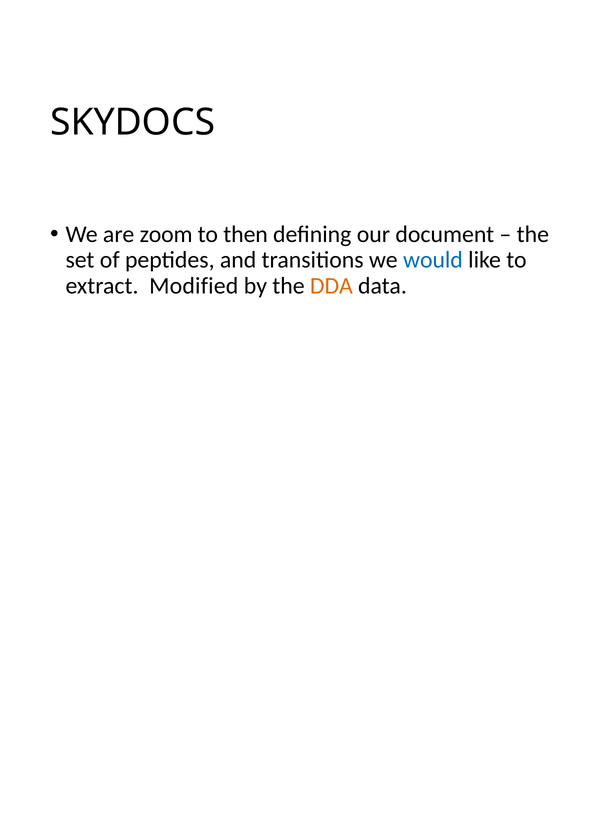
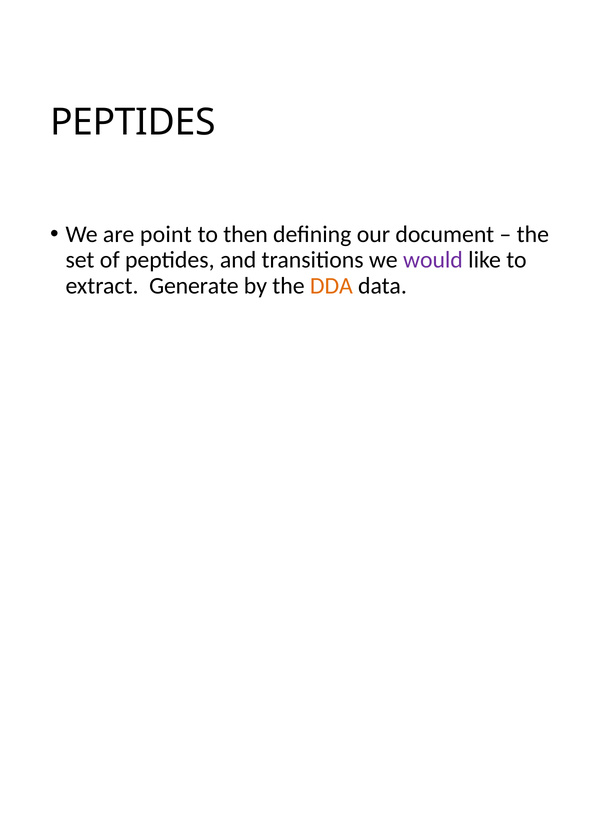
SKYDOCS: SKYDOCS -> PEPTIDES (133, 122)
zoom: zoom -> point (166, 234)
would colour: blue -> purple (433, 260)
Modified: Modified -> Generate (194, 285)
